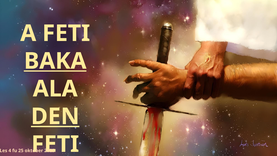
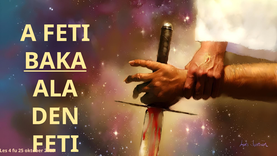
DEN underline: present -> none (55, 116)
